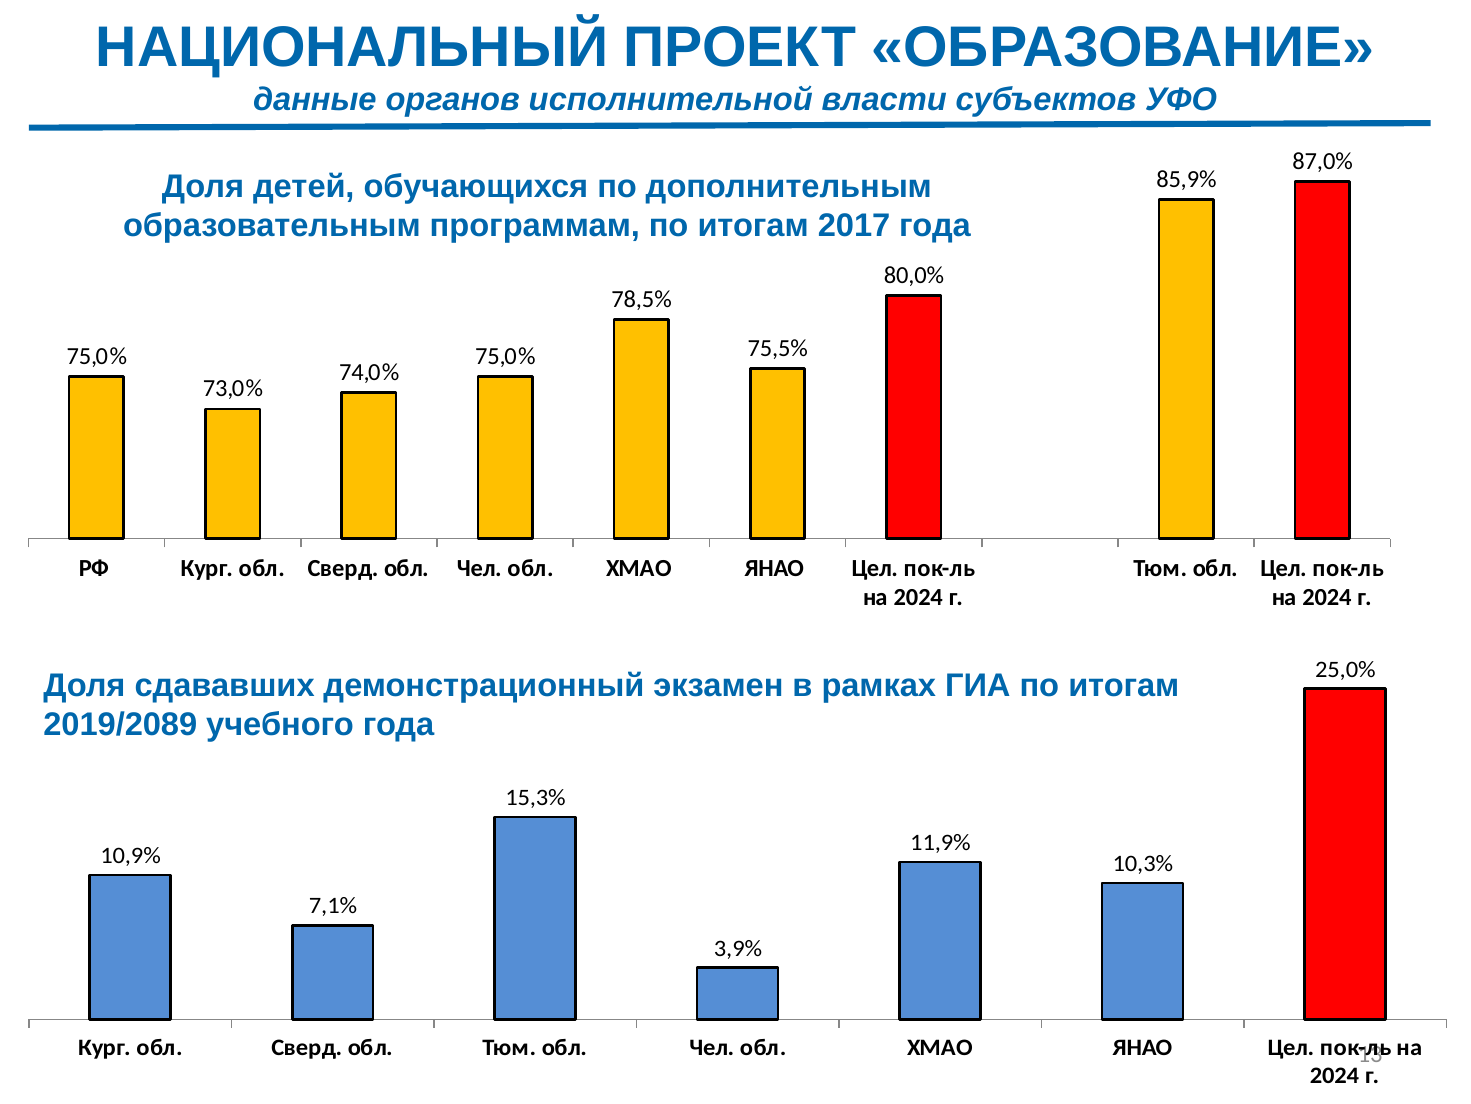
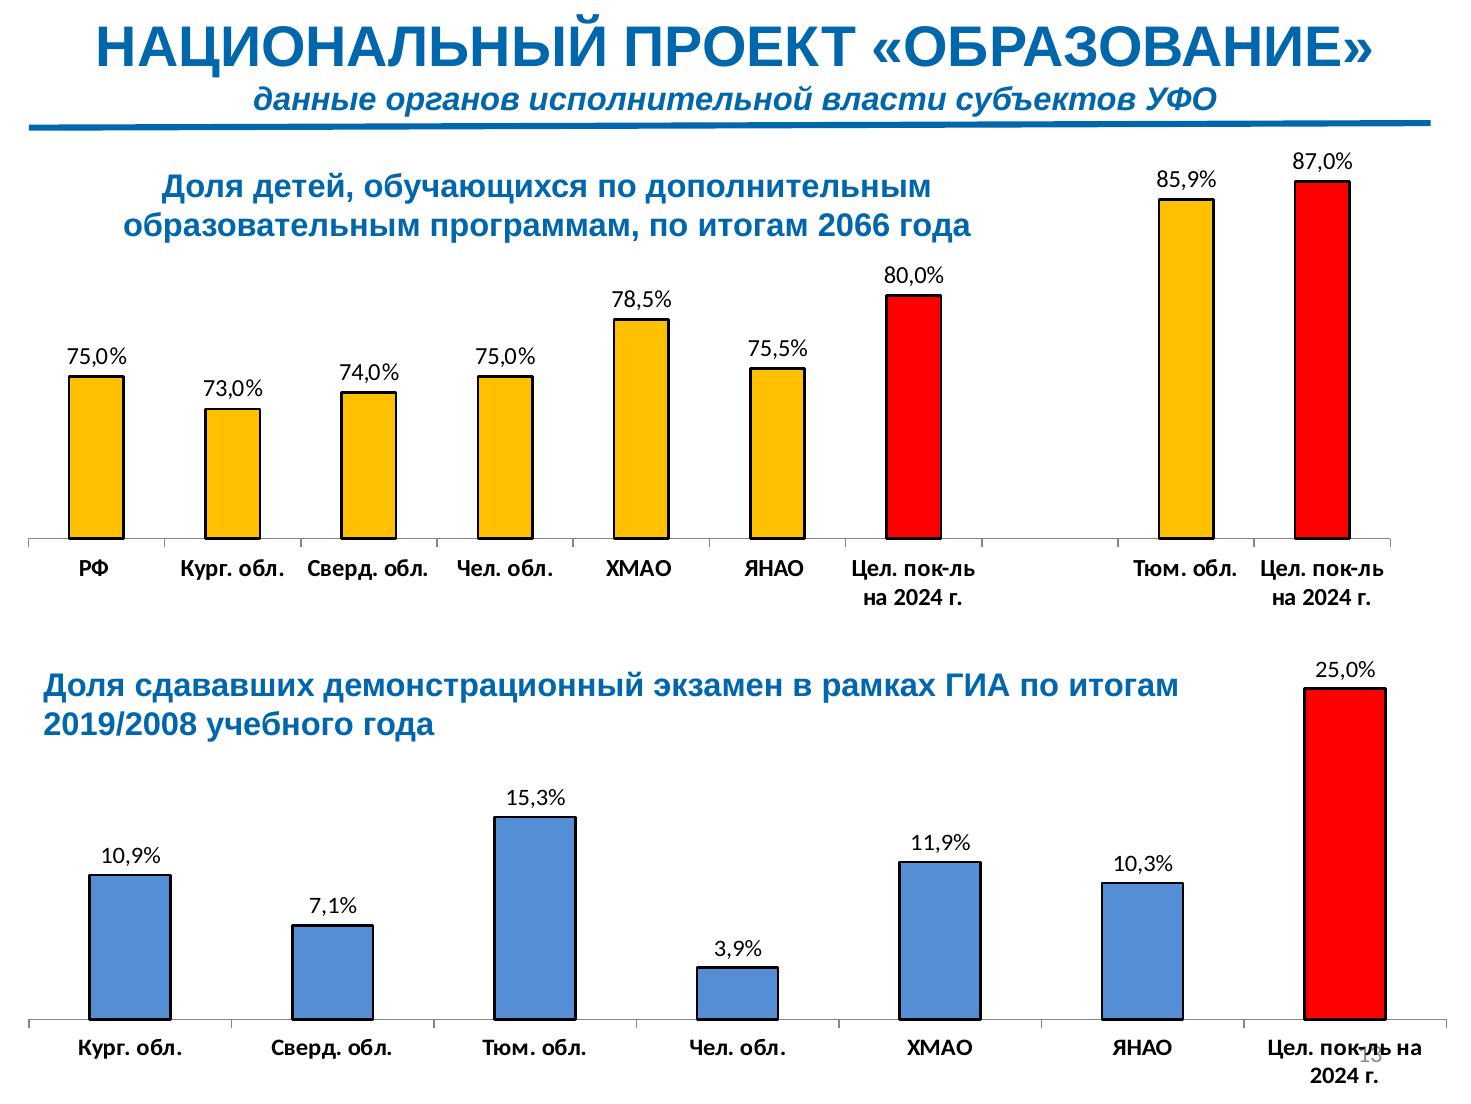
2017: 2017 -> 2066 (854, 226)
2019/2089: 2019/2089 -> 2019/2008 (120, 724)
